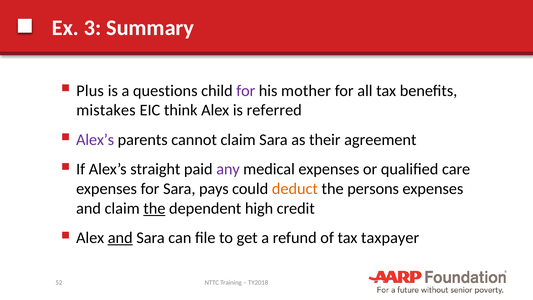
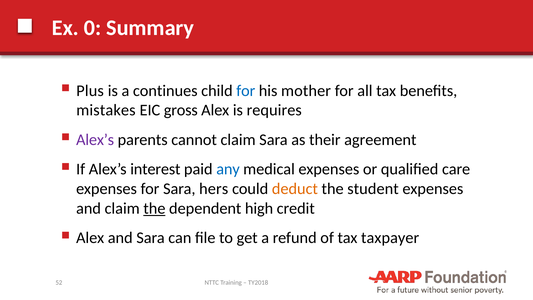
3: 3 -> 0 (93, 28)
questions: questions -> continues (165, 91)
for colour: purple -> blue (246, 91)
think: think -> gross (181, 110)
referred: referred -> requires (274, 110)
straight: straight -> interest (155, 169)
any colour: purple -> blue (228, 169)
pays: pays -> hers (214, 189)
persons: persons -> student (373, 189)
and underline: present -> none (120, 238)
